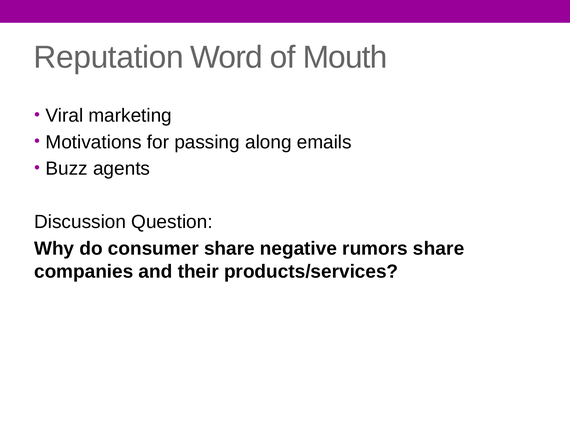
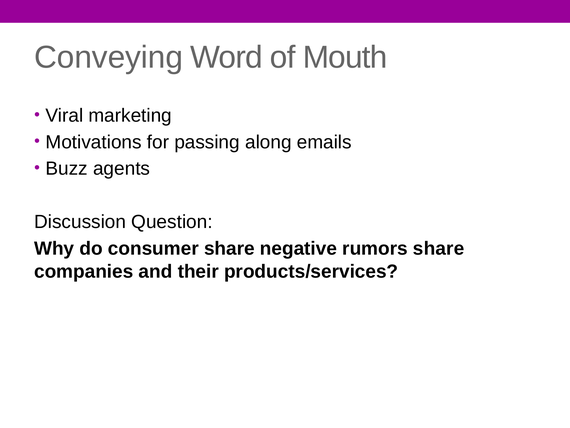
Reputation: Reputation -> Conveying (109, 57)
